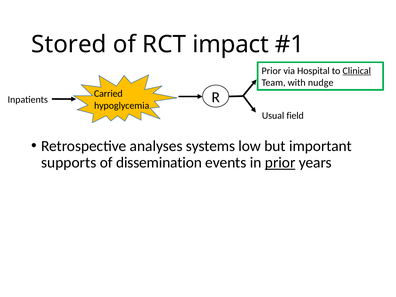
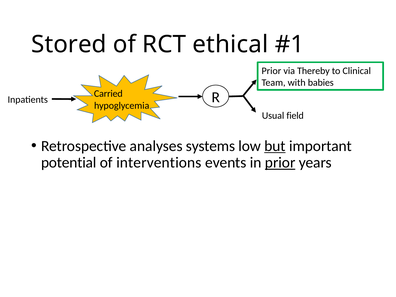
impact: impact -> ethical (230, 44)
Hospital: Hospital -> Thereby (313, 71)
Clinical underline: present -> none (357, 71)
nudge: nudge -> babies (321, 83)
but underline: none -> present (275, 146)
supports: supports -> potential (69, 163)
dissemination: dissemination -> interventions (159, 163)
